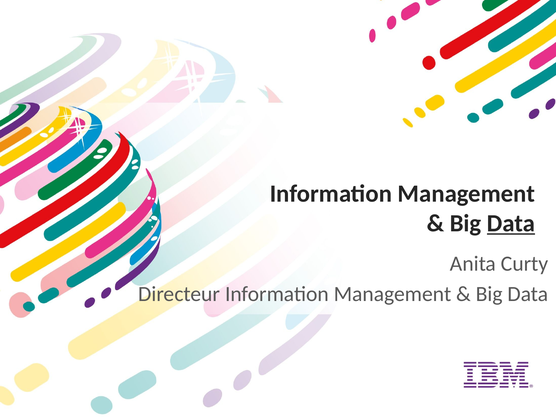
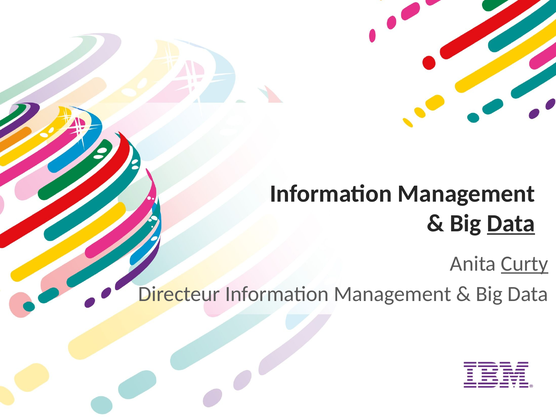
Curty underline: none -> present (525, 264)
